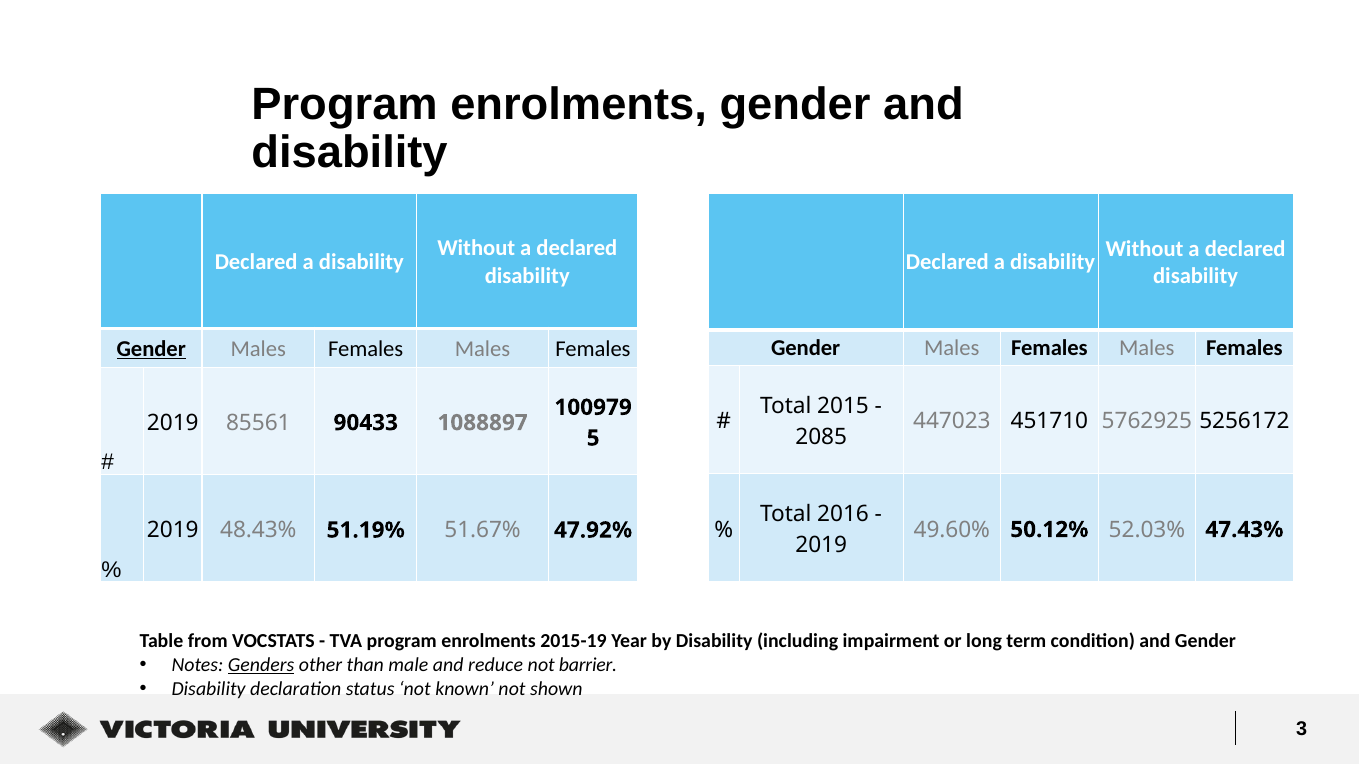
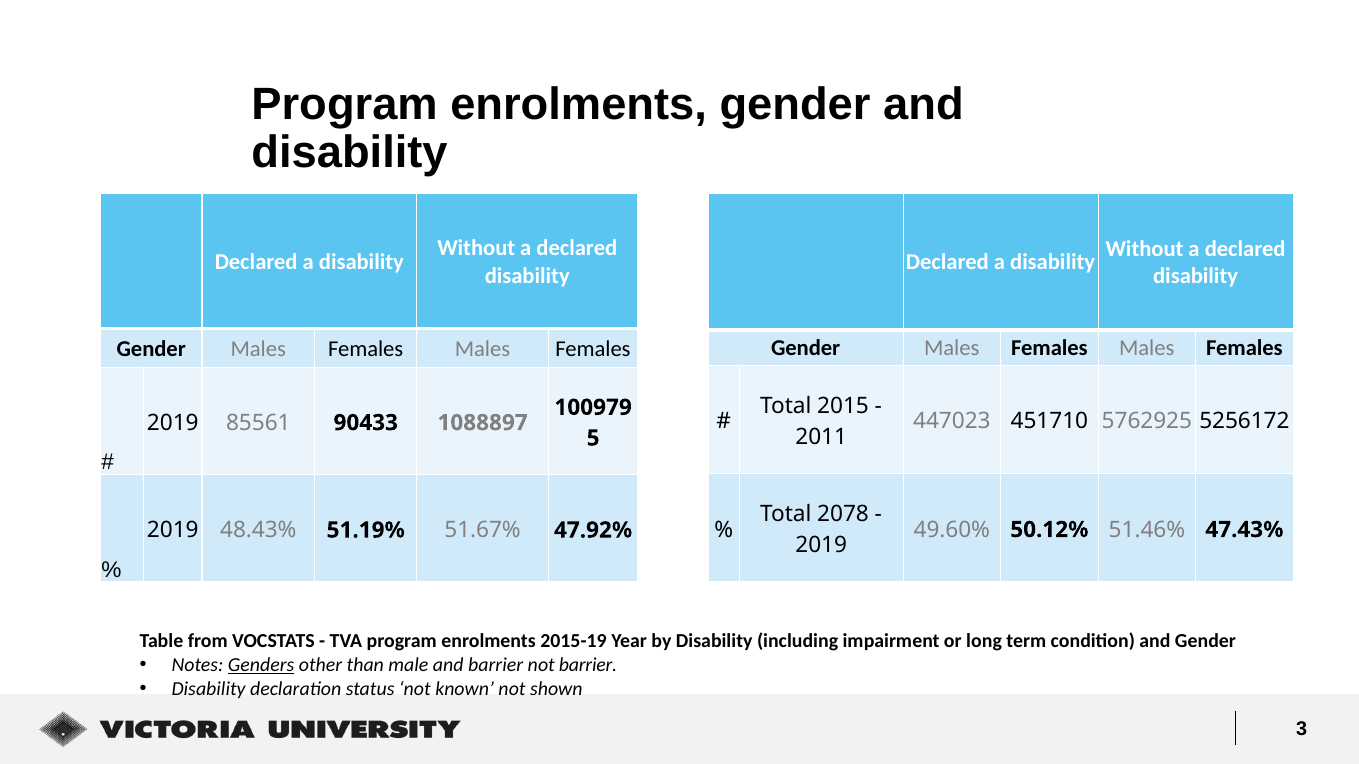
Gender underline: present -> none (151, 349)
2085: 2085 -> 2011 (821, 437)
2016: 2016 -> 2078 (843, 515)
52.03%: 52.03% -> 51.46% (1147, 530)
and reduce: reduce -> barrier (496, 666)
